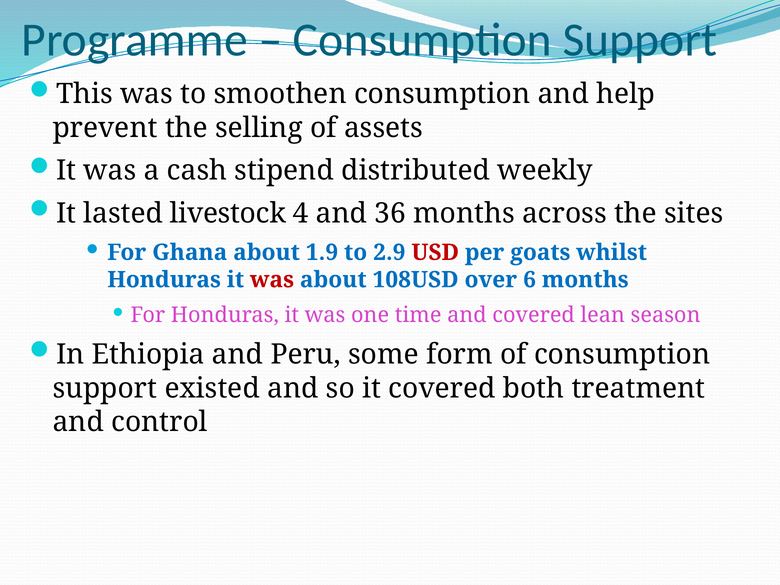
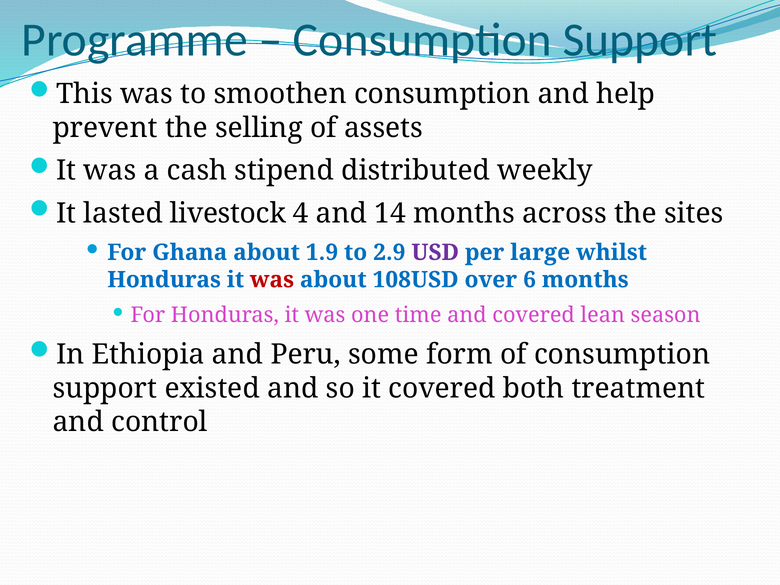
36: 36 -> 14 (390, 213)
USD colour: red -> purple (435, 252)
goats: goats -> large (540, 252)
